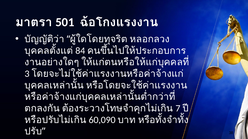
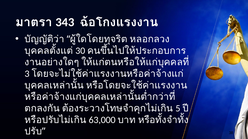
501: 501 -> 343 (65, 22)
84: 84 -> 30 (80, 51)
7: 7 -> 5 (178, 109)
60,090: 60,090 -> 63,000 (102, 120)
